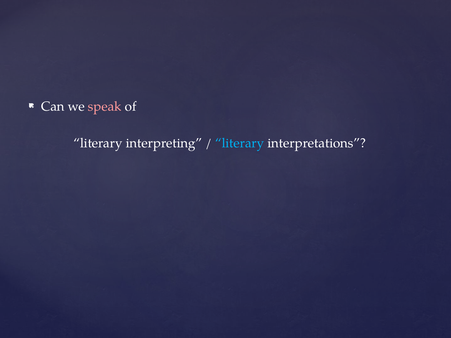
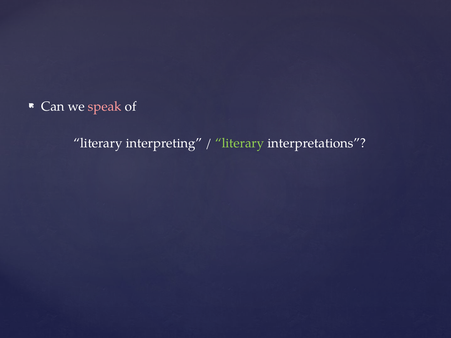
literary colour: light blue -> light green (240, 143)
